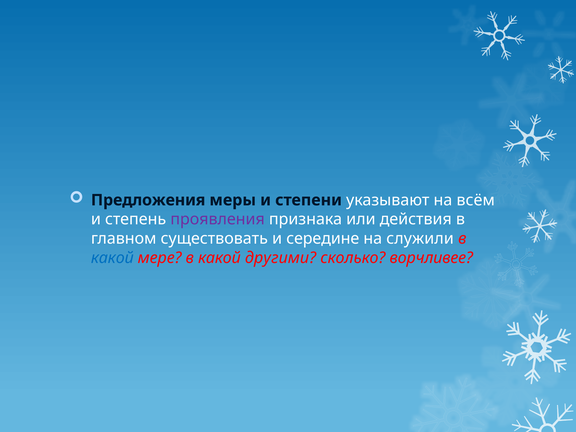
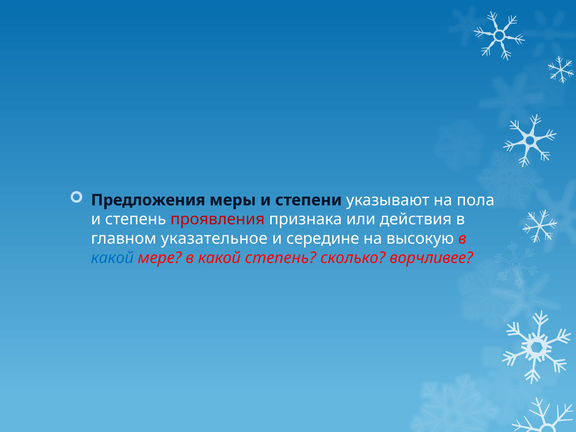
всём: всём -> пола (476, 200)
проявления colour: purple -> red (218, 219)
существовать: существовать -> указательное (214, 239)
служили: служили -> высокую (420, 239)
какой другими: другими -> степень (281, 258)
